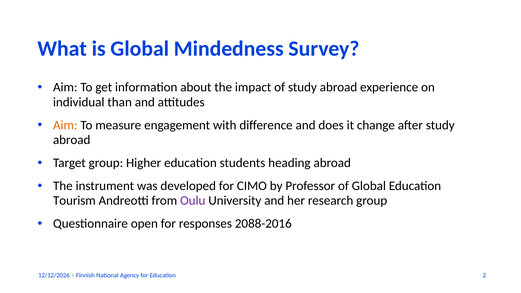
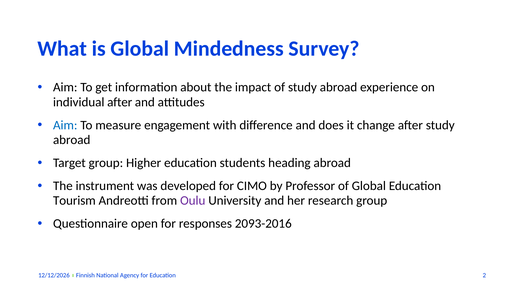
individual than: than -> after (120, 102)
Aim colour: orange -> blue (65, 125)
2088-2016: 2088-2016 -> 2093-2016 (263, 224)
